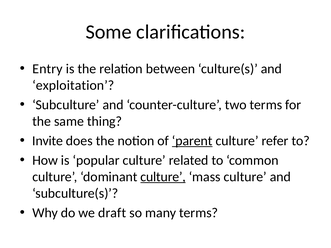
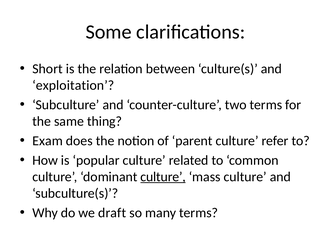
Entry: Entry -> Short (48, 69)
Invite: Invite -> Exam (48, 141)
parent underline: present -> none (192, 141)
